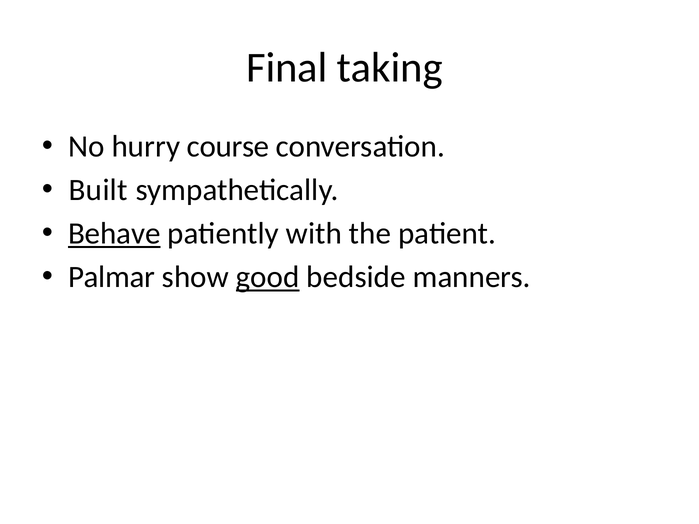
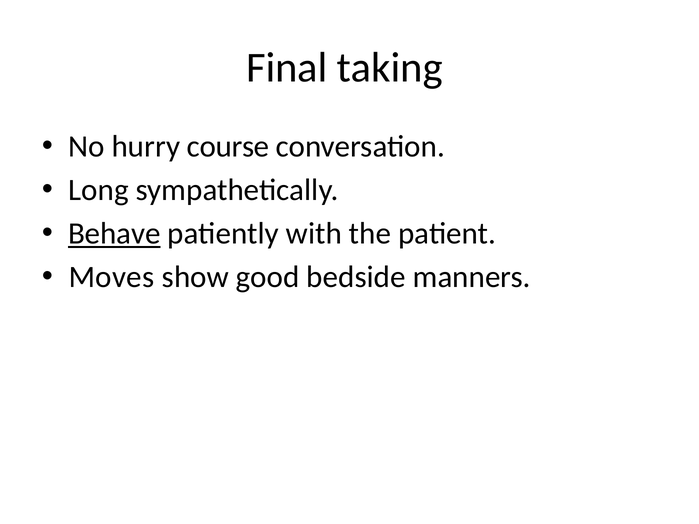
Built: Built -> Long (98, 190)
Palmar: Palmar -> Moves (111, 277)
good underline: present -> none (268, 277)
